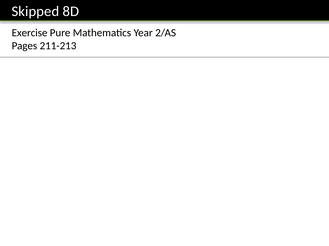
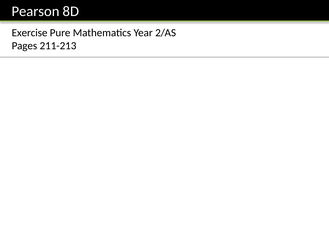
Skipped: Skipped -> Pearson (36, 11)
